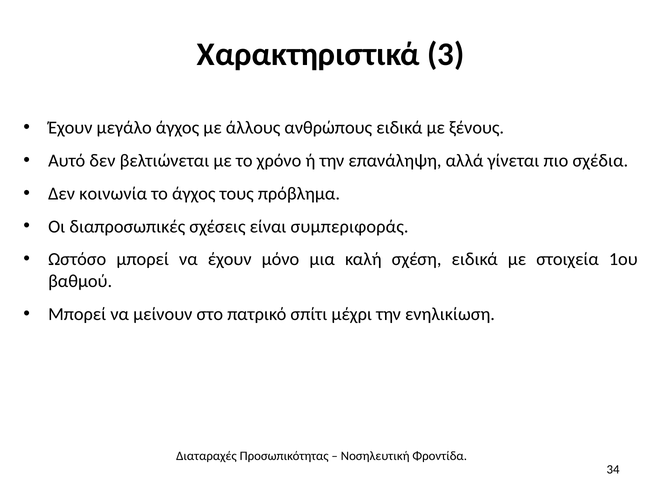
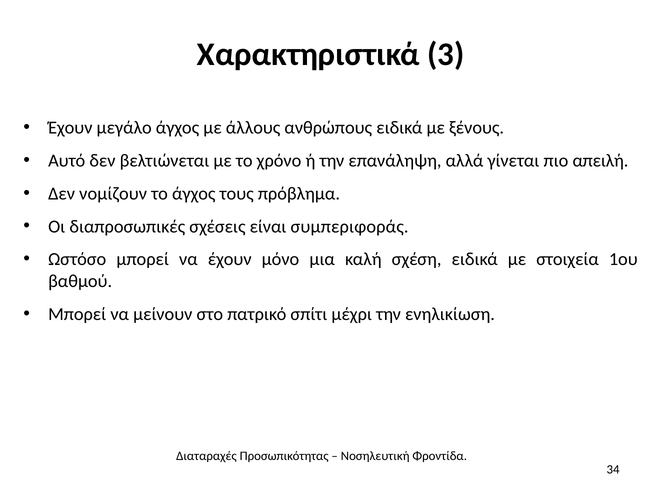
σχέδια: σχέδια -> απειλή (600, 161)
κοινωνία: κοινωνία -> νομίζουν (113, 194)
